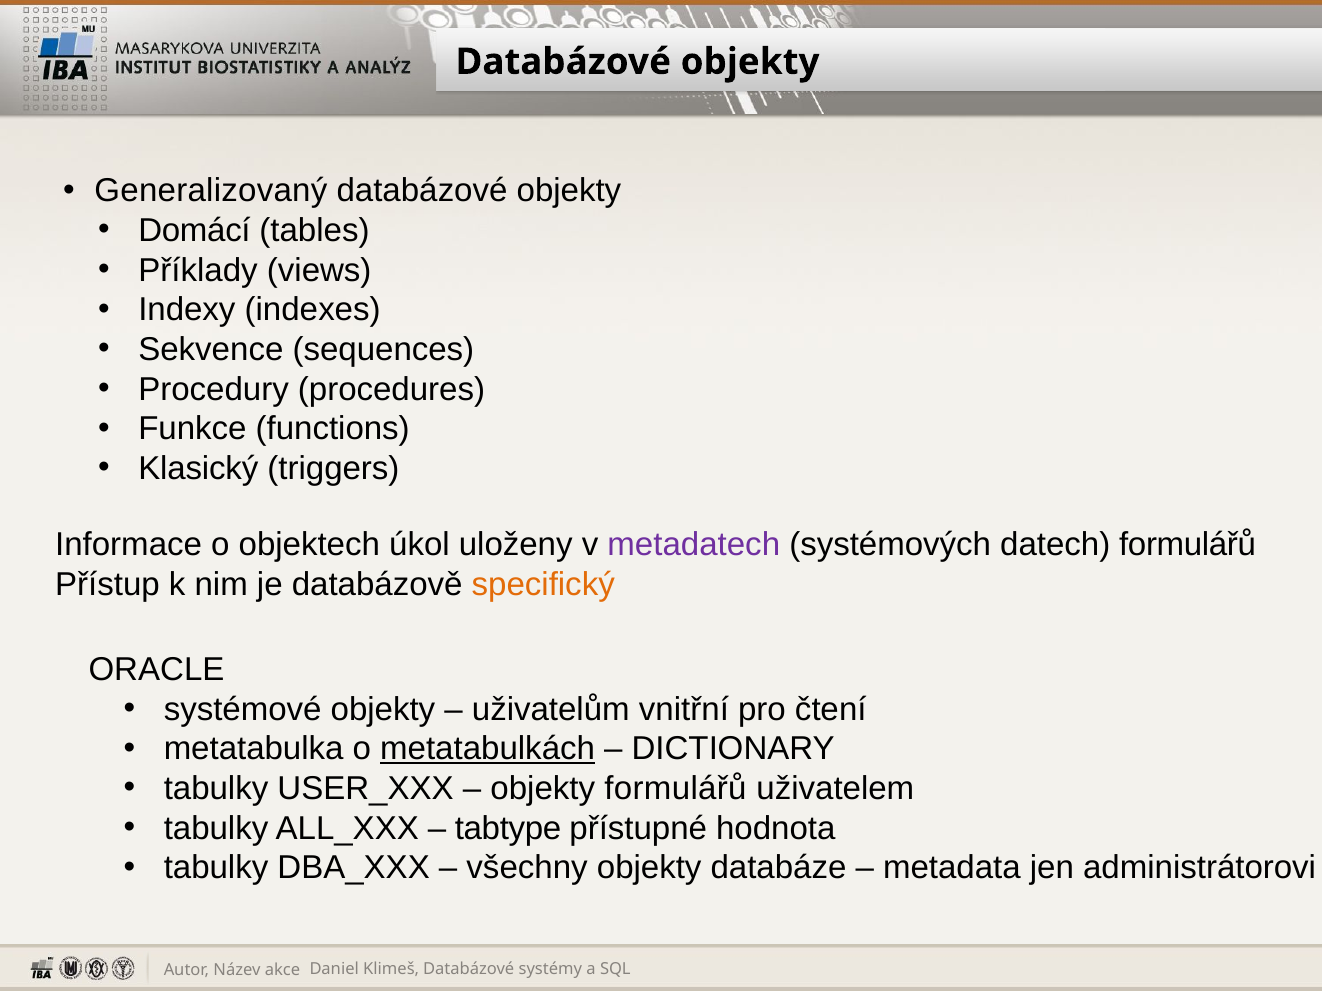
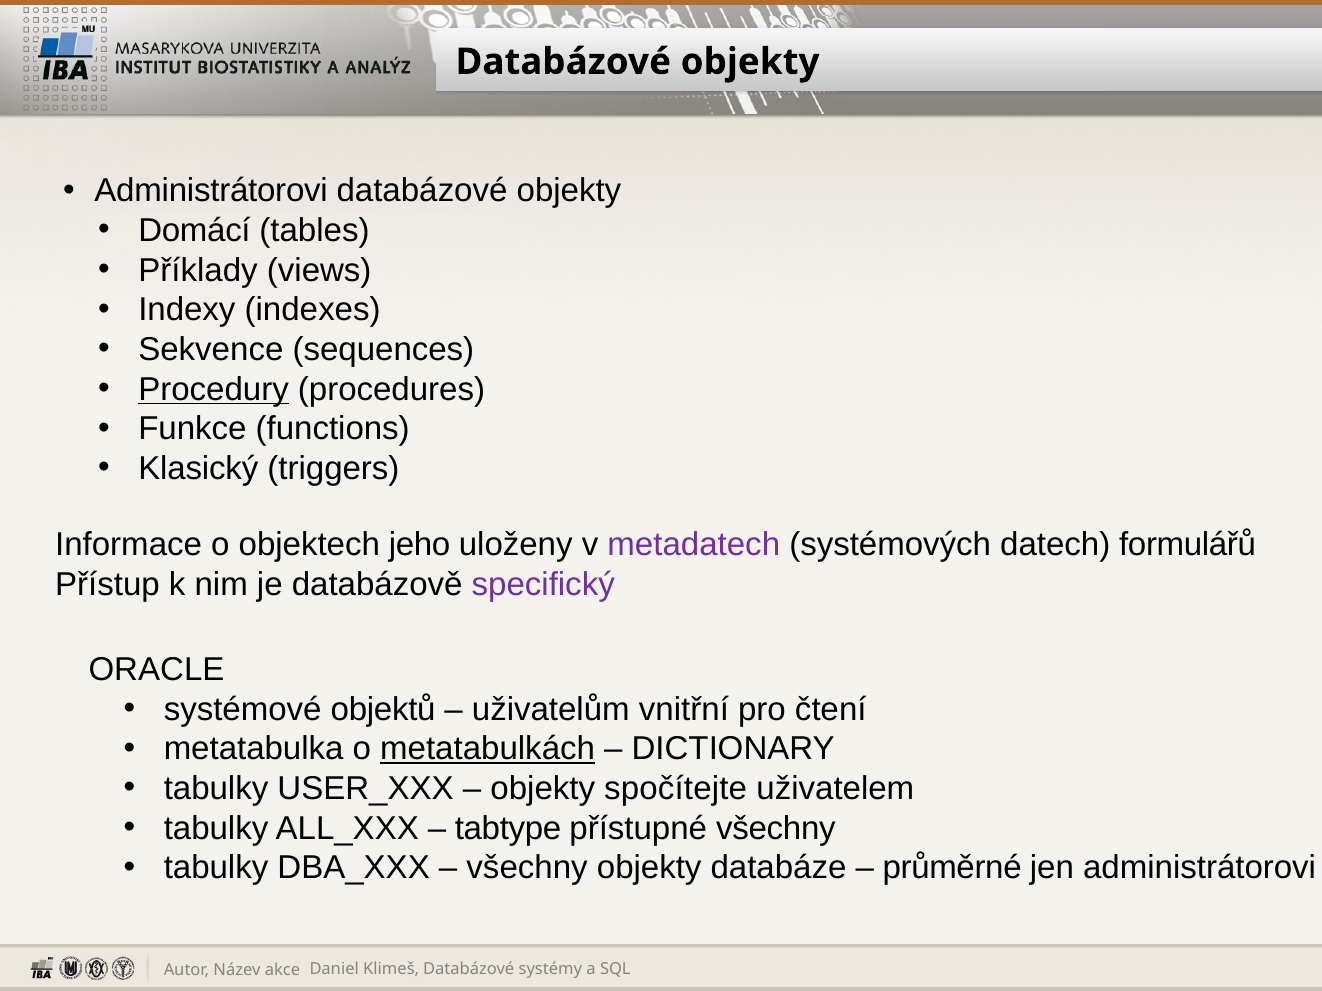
Generalizovaný: Generalizovaný -> Administrátorovi (211, 191)
Procedury underline: none -> present (214, 389)
úkol: úkol -> jeho (420, 545)
specifický colour: orange -> purple (543, 585)
systémové objekty: objekty -> objektů (383, 710)
objekty formulářů: formulářů -> spočítejte (676, 789)
přístupné hodnota: hodnota -> všechny (776, 829)
metadata: metadata -> průměrné (952, 868)
